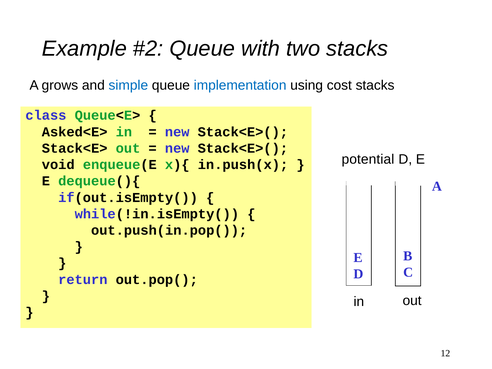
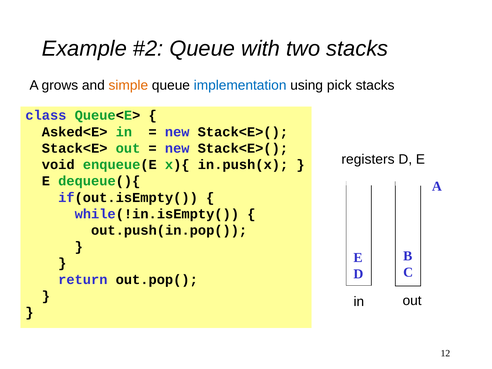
simple colour: blue -> orange (128, 85)
cost: cost -> pick (339, 85)
potential: potential -> registers (368, 159)
